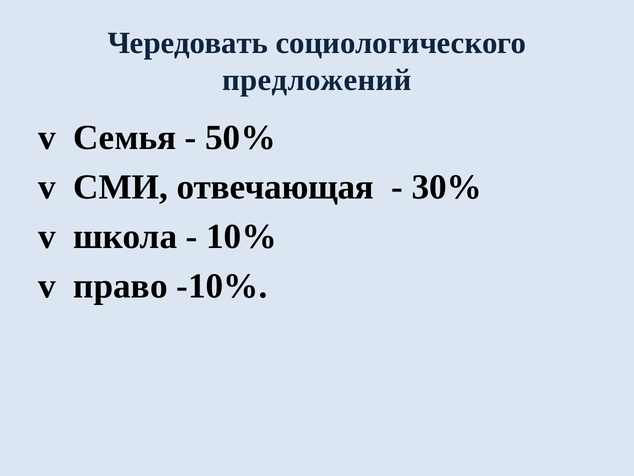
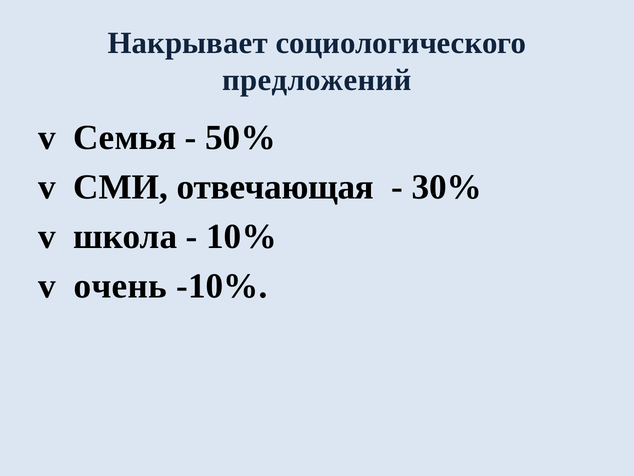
Чередовать: Чередовать -> Накрывает (188, 43)
право: право -> очень (120, 286)
